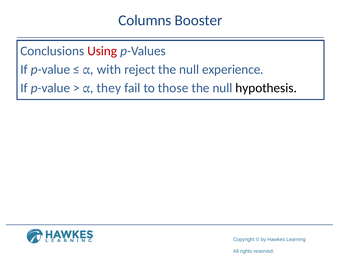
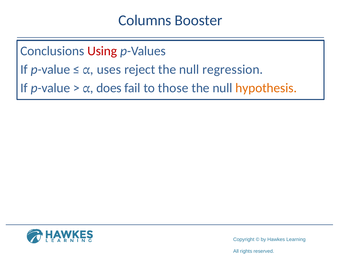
with: with -> uses (109, 69)
experience: experience -> regression (233, 69)
they: they -> does (109, 88)
hypothesis colour: black -> orange (266, 88)
